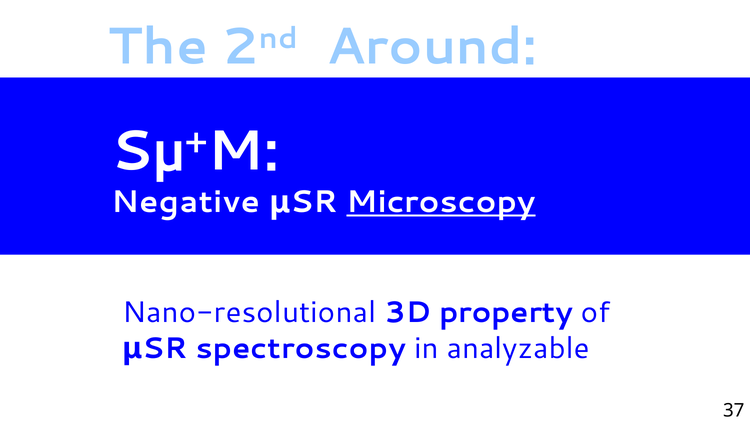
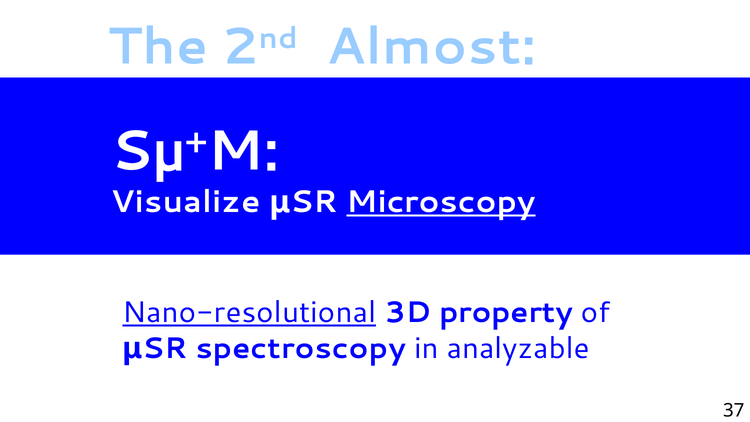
Around: Around -> Almost (431, 47)
Negative: Negative -> Visualize (186, 202)
Nano-resolutional underline: none -> present (249, 313)
